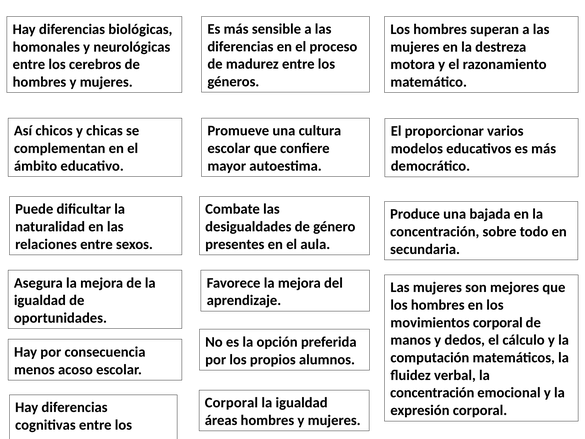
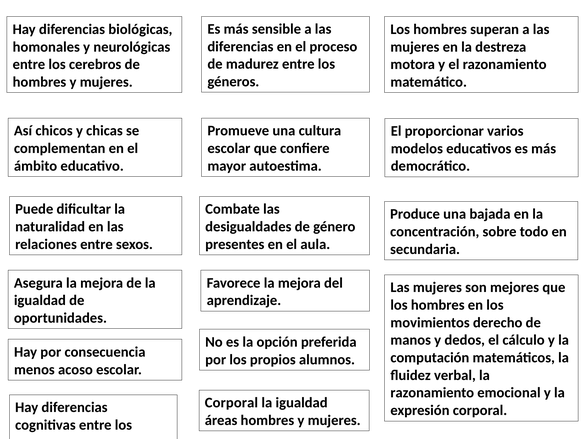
movimientos corporal: corporal -> derecho (498, 322)
concentración: concentración -> razonamiento (432, 393)
